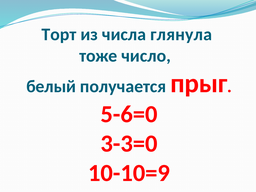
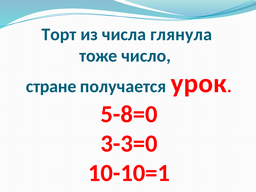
белый: белый -> стране (51, 86)
прыг: прыг -> урок (199, 83)
5-6=0: 5-6=0 -> 5-8=0 (129, 114)
10-10=9: 10-10=9 -> 10-10=1 (129, 173)
